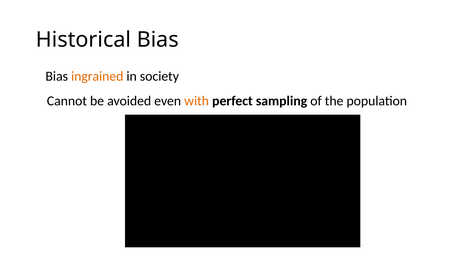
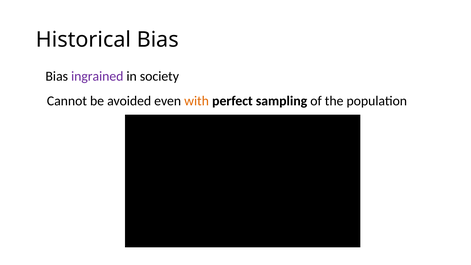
ingrained colour: orange -> purple (97, 76)
